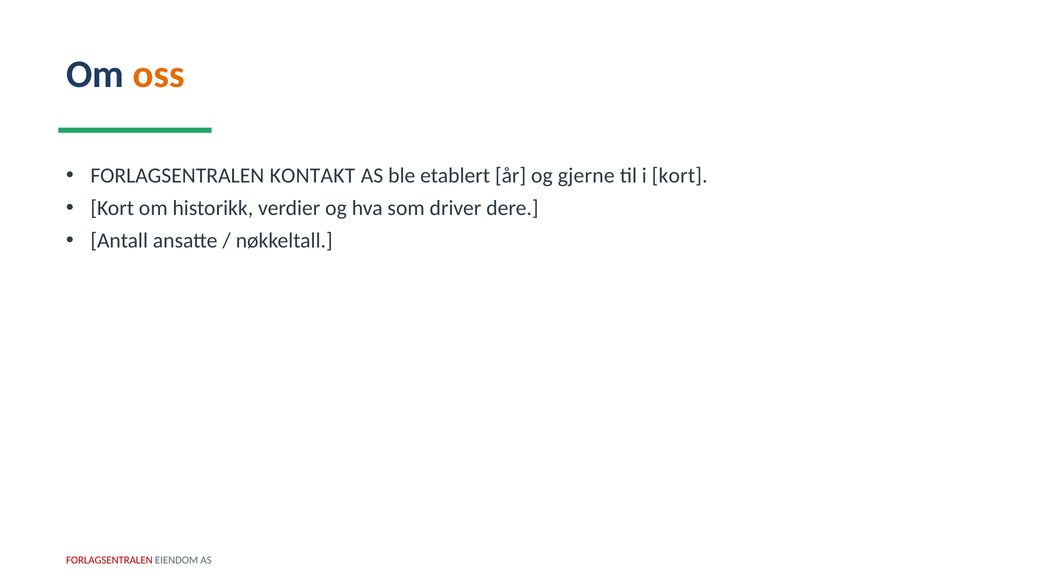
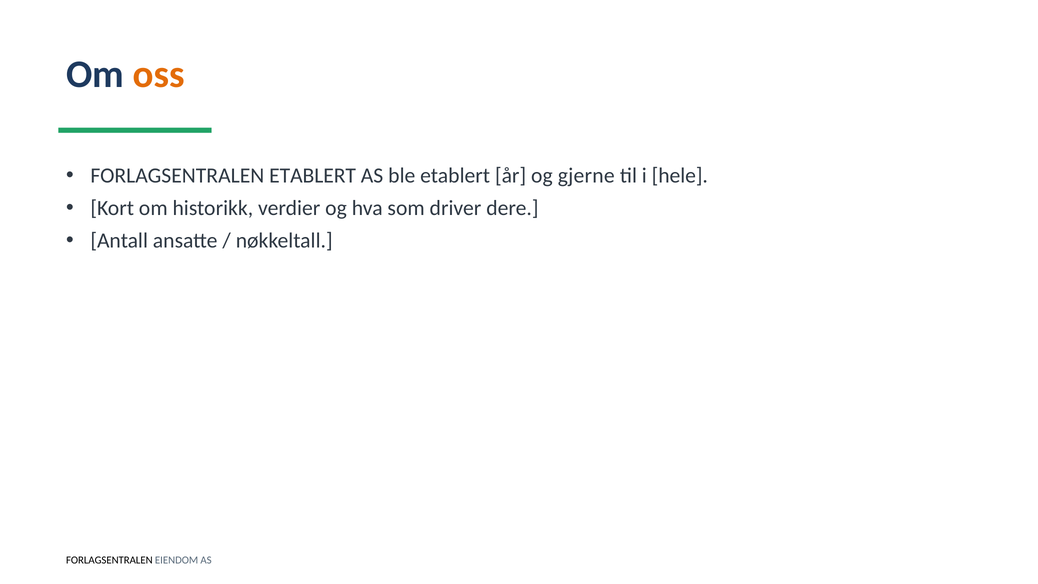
FORLAGSENTRALEN KONTAKT: KONTAKT -> ETABLERT (313, 176)
i kort: kort -> hele (680, 176)
FORLAGSENTRALEN colour: red -> black (109, 560)
